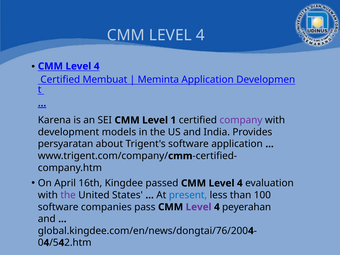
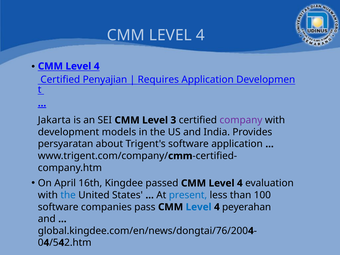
Membuat: Membuat -> Penyajian (105, 80)
Meminta: Meminta -> Requires (158, 80)
Karena: Karena -> Jakarta (54, 120)
1: 1 -> 3 (173, 120)
the colour: purple -> blue (68, 195)
Level colour: purple -> blue (199, 207)
